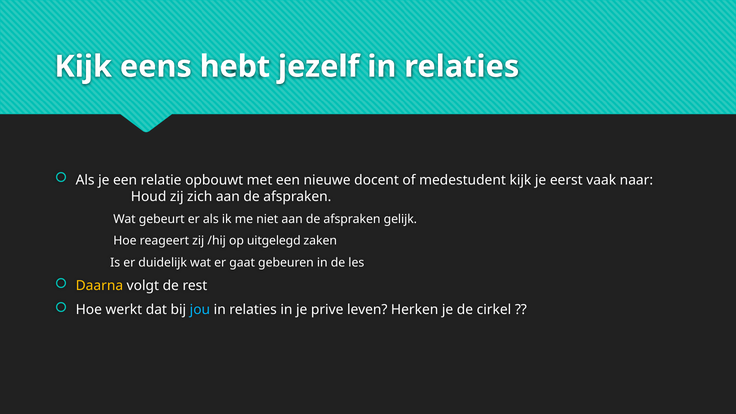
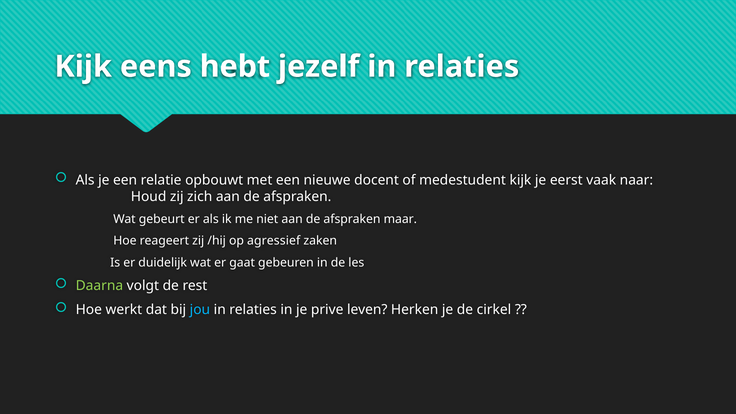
gelijk: gelijk -> maar (400, 219)
uitgelegd: uitgelegd -> agressief (274, 241)
Daarna colour: yellow -> light green (99, 286)
